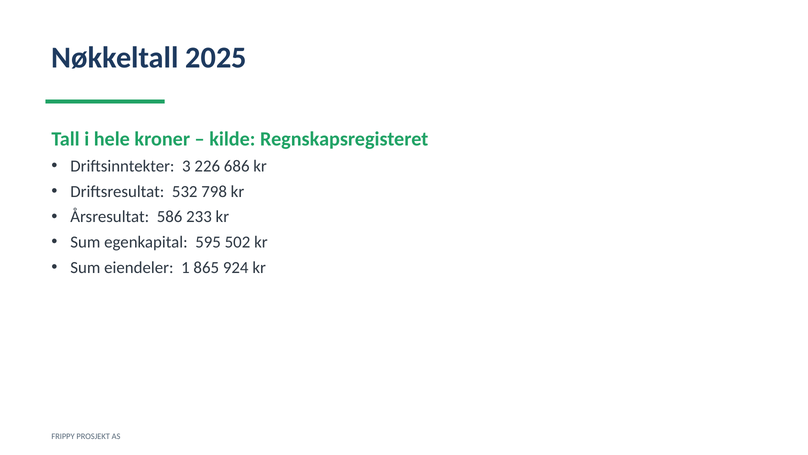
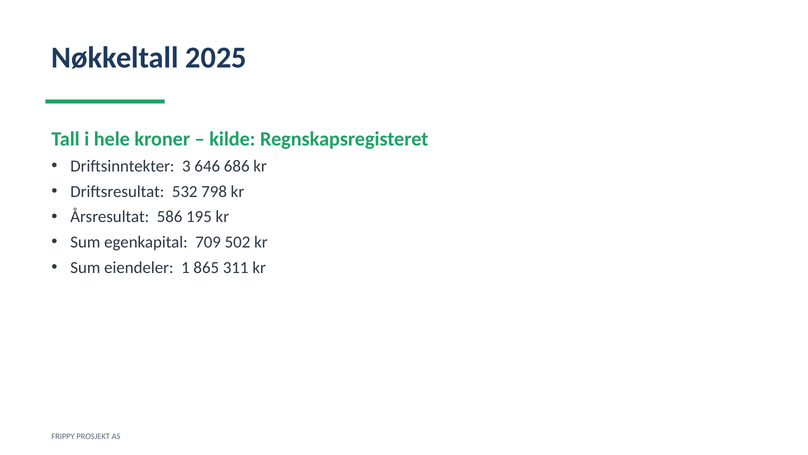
226: 226 -> 646 (207, 166)
233: 233 -> 195 (199, 217)
595: 595 -> 709 (208, 242)
924: 924 -> 311 (236, 267)
